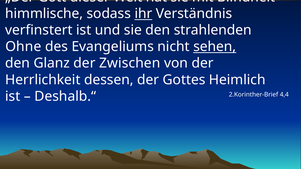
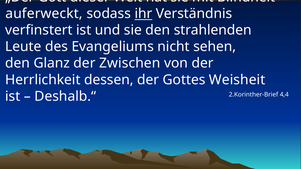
himmlische: himmlische -> auferweckt (44, 14)
Ohne: Ohne -> Leute (23, 47)
sehen underline: present -> none (215, 47)
Heimlich: Heimlich -> Weisheit (237, 80)
